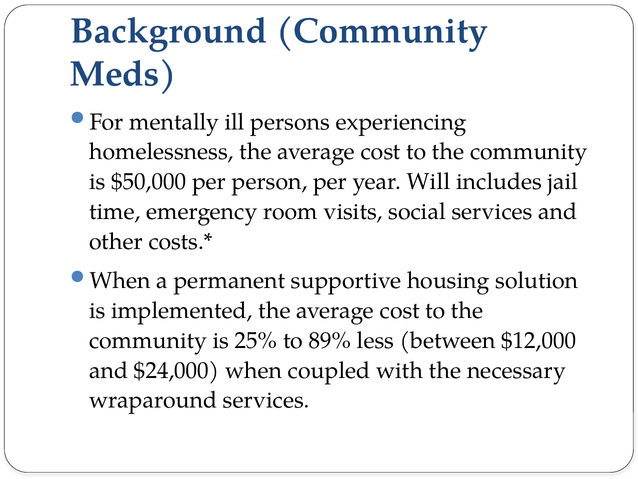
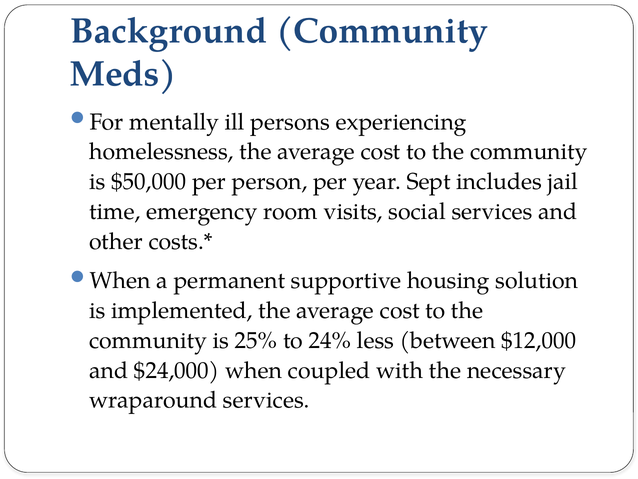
Will: Will -> Sept (429, 181)
89%: 89% -> 24% (330, 340)
